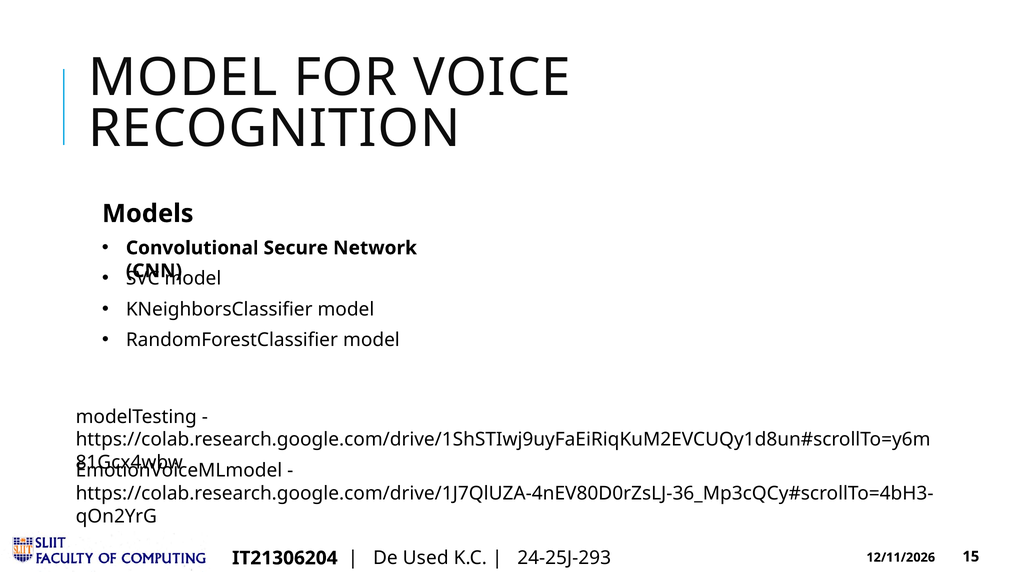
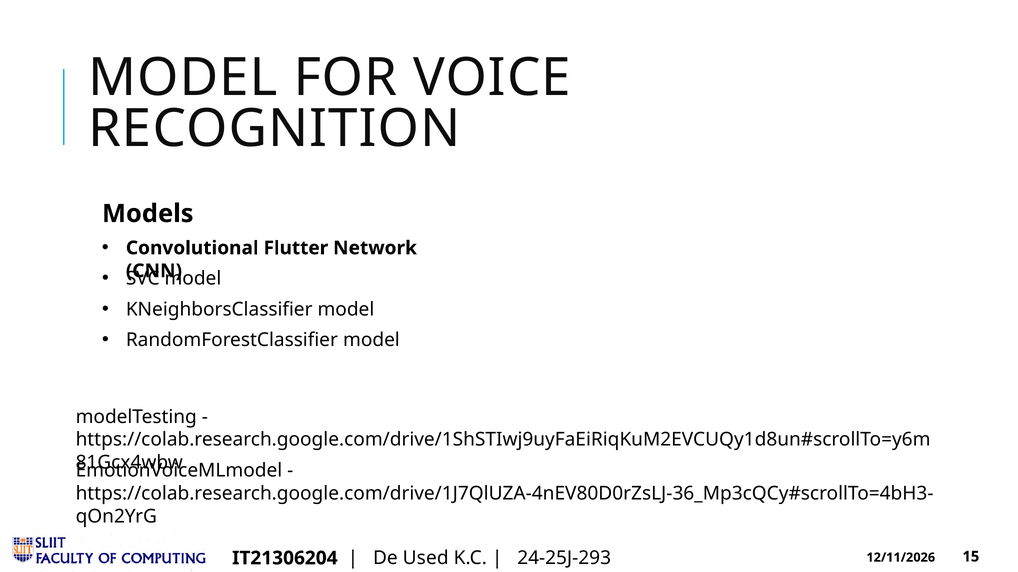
Secure: Secure -> Flutter (296, 248)
